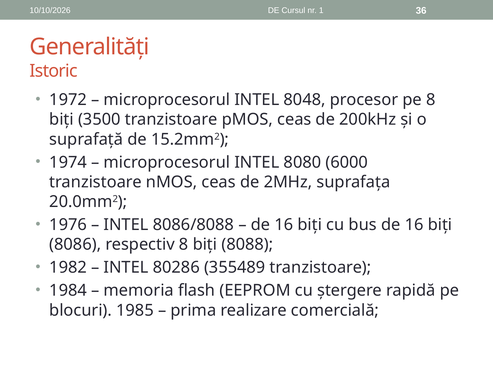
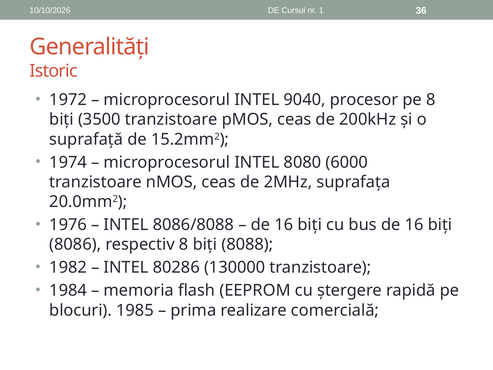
8048: 8048 -> 9040 (305, 100)
355489: 355489 -> 130000 (235, 267)
